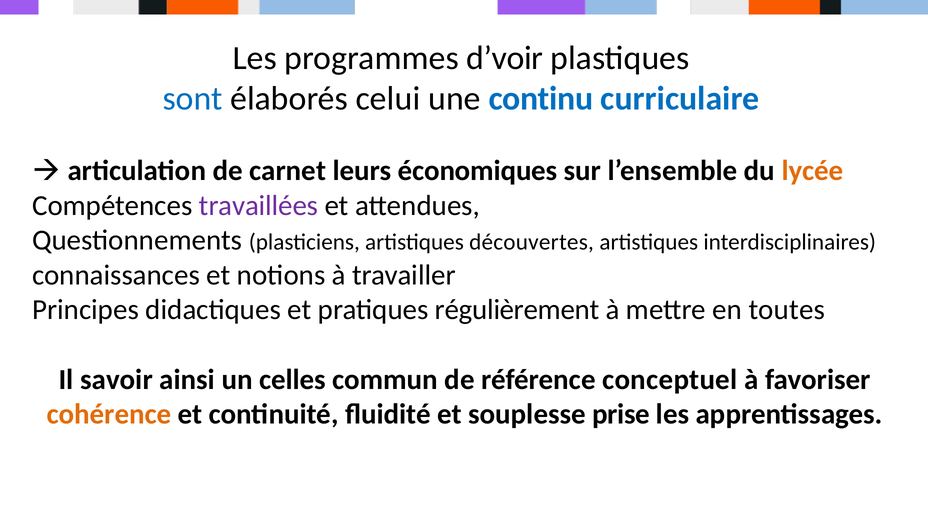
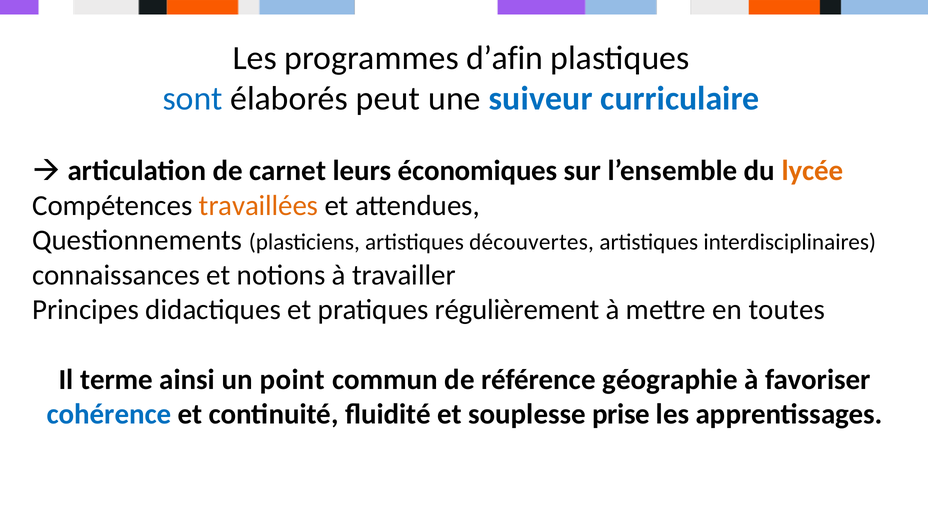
d’voir: d’voir -> d’afin (505, 58)
celui: celui -> peut (388, 98)
continu: continu -> suiveur (541, 98)
travaillées colour: purple -> orange (259, 205)
savoir: savoir -> terme (117, 379)
celles: celles -> point (292, 379)
conceptuel: conceptuel -> géographie (670, 379)
cohérence colour: orange -> blue (109, 414)
